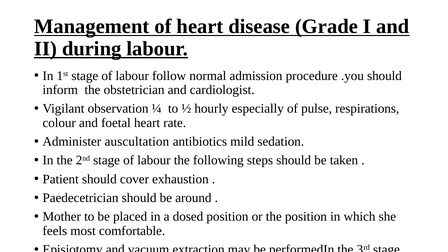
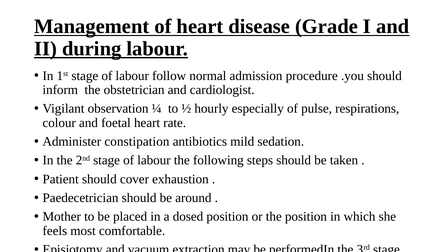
auscultation: auscultation -> constipation (137, 142)
